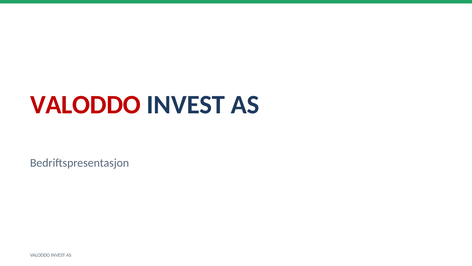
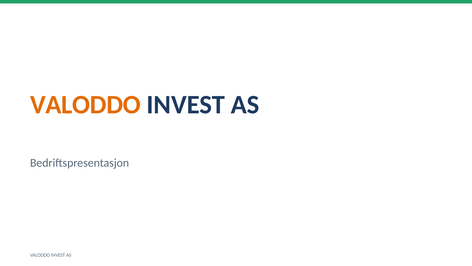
VALODDO colour: red -> orange (85, 105)
